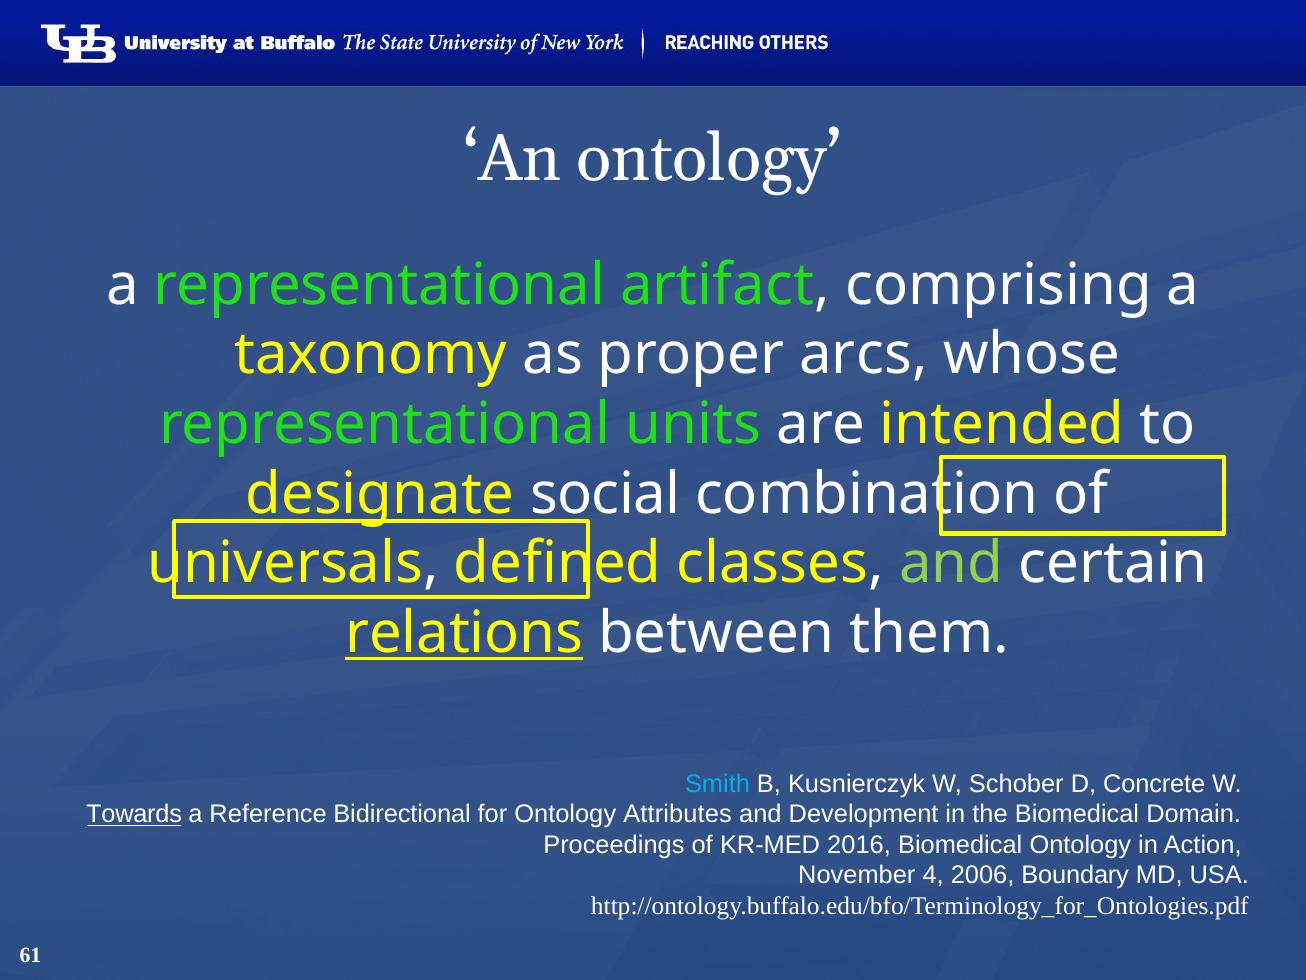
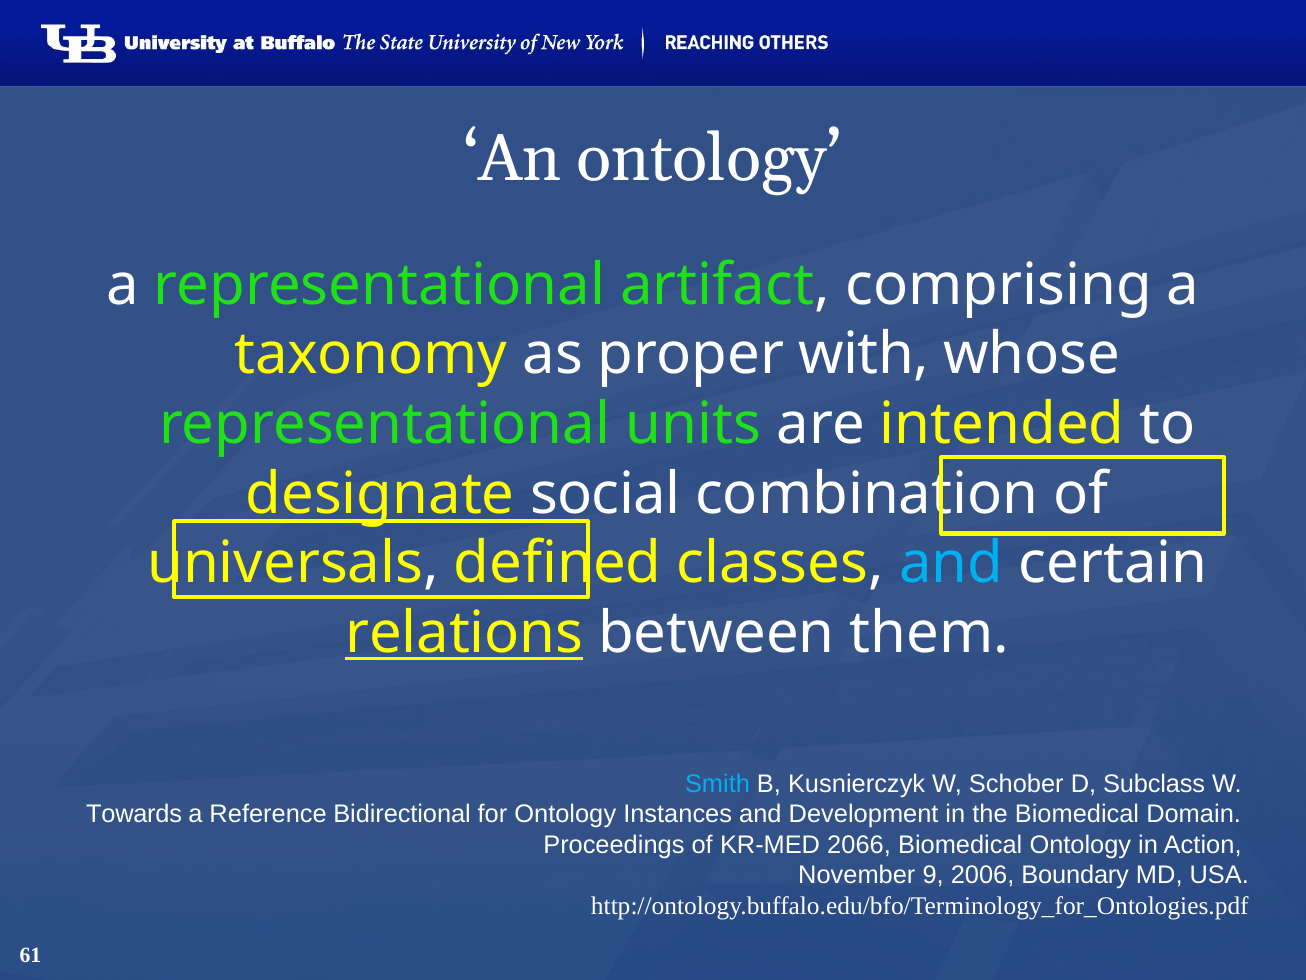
arcs: arcs -> with (864, 354)
and colour: light green -> light blue (951, 563)
Concrete: Concrete -> Subclass (1154, 784)
Towards underline: present -> none (134, 814)
Attributes: Attributes -> Instances (678, 814)
2016: 2016 -> 2066 (859, 845)
4: 4 -> 9 (933, 875)
